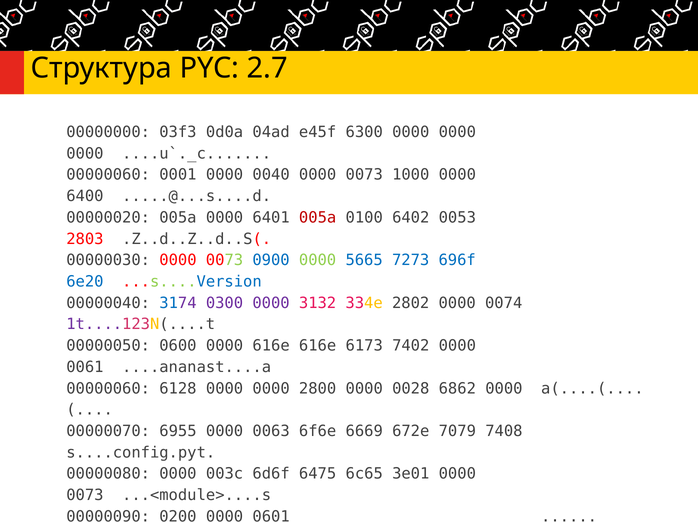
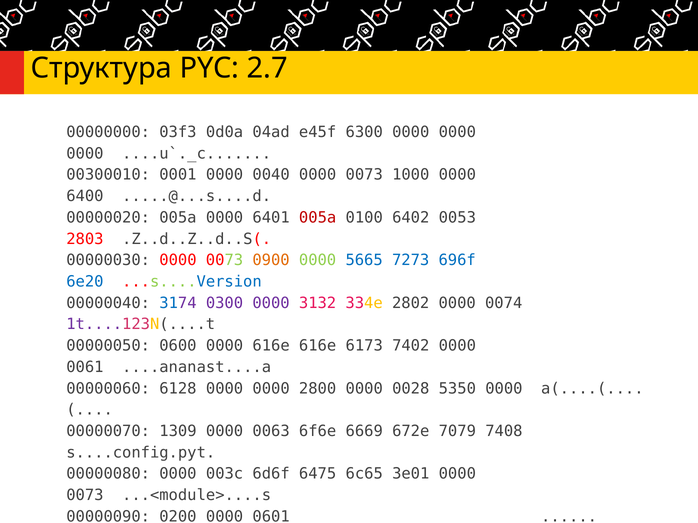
00000060: 00000060 -> 00300010 (108, 175)
0900 colour: blue -> orange (271, 261)
6862: 6862 -> 5350 (457, 389)
6955: 6955 -> 1309 (178, 432)
